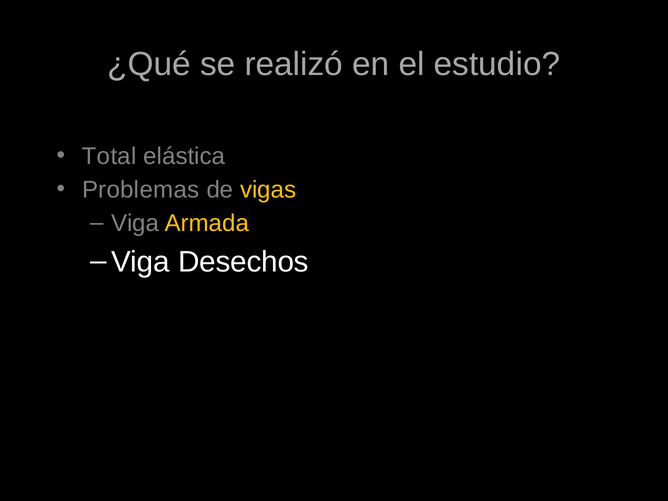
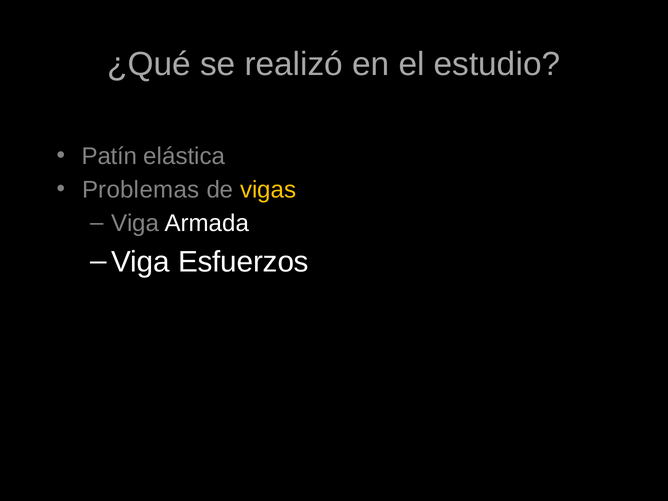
Total: Total -> Patín (109, 156)
Armada colour: yellow -> white (207, 224)
Desechos: Desechos -> Esfuerzos (243, 262)
